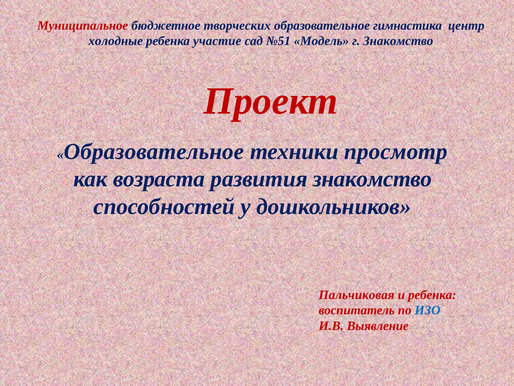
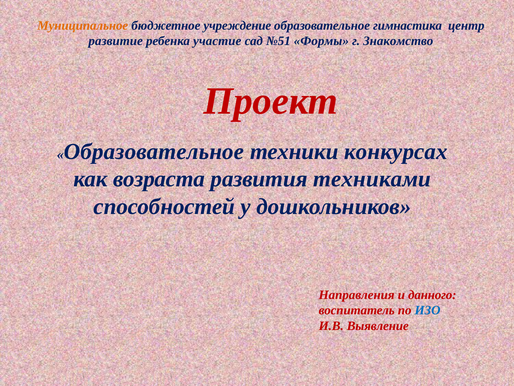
Муниципальное colour: red -> orange (83, 25)
творческих: творческих -> учреждение (237, 25)
холодные: холодные -> развитие (116, 41)
Модель: Модель -> Формы (321, 41)
просмотр: просмотр -> конкурсах (396, 151)
развития знакомство: знакомство -> техниками (372, 179)
Пальчиковая: Пальчиковая -> Направления (357, 295)
и ребенка: ребенка -> данного (432, 295)
